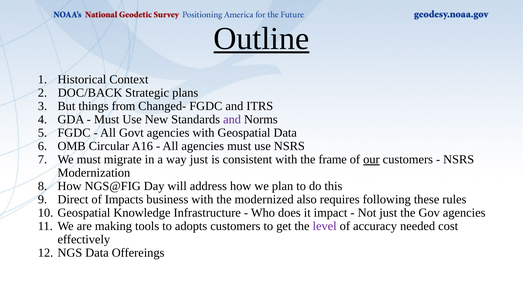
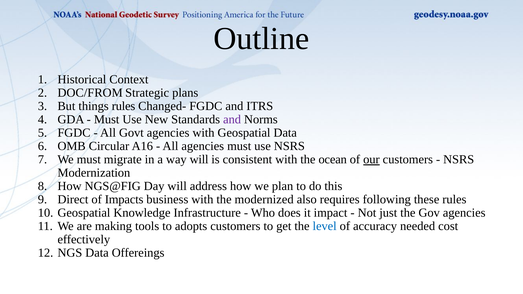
Outline underline: present -> none (261, 39)
DOC/BACK: DOC/BACK -> DOC/FROM (90, 93)
things from: from -> rules (124, 106)
way just: just -> will (199, 160)
frame: frame -> ocean (333, 160)
level colour: purple -> blue (325, 226)
